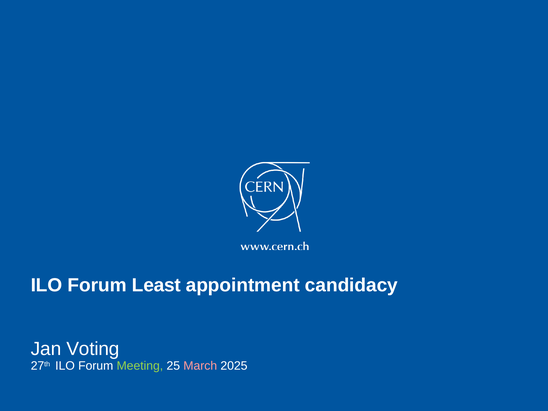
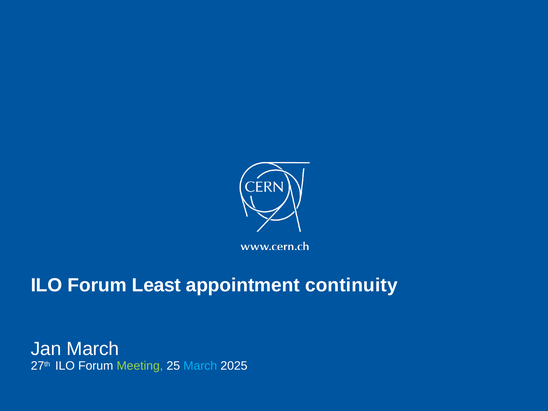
candidacy: candidacy -> continuity (351, 285)
Jan Voting: Voting -> March (93, 349)
March colour: pink -> light blue (200, 366)
